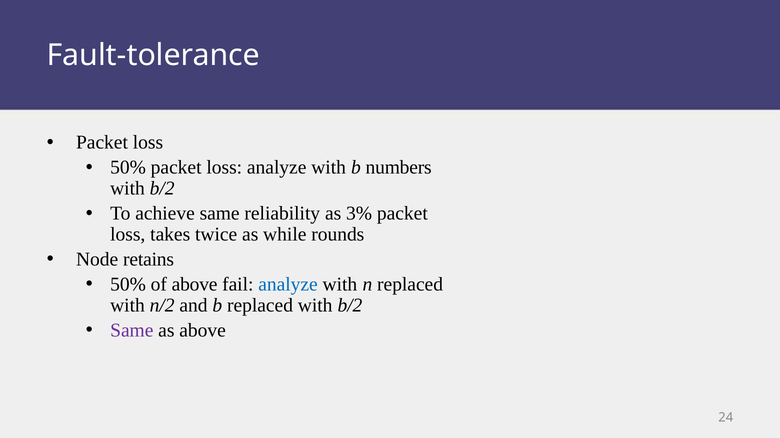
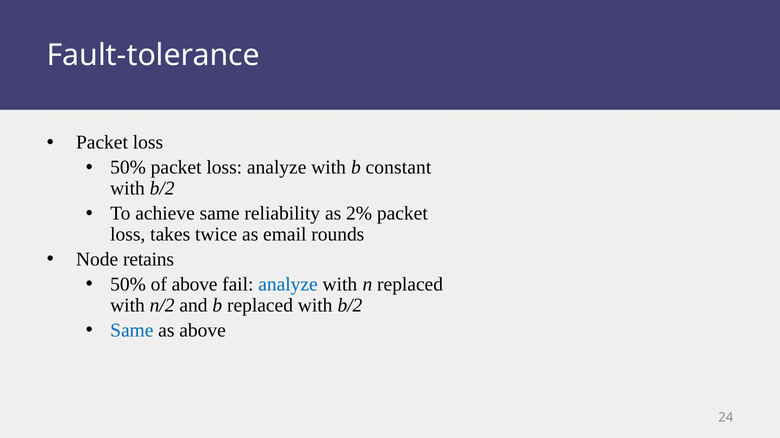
numbers: numbers -> constant (398, 168)
3%: 3% -> 2% (359, 214)
while: while -> email (285, 235)
Same colour: purple -> blue (132, 331)
